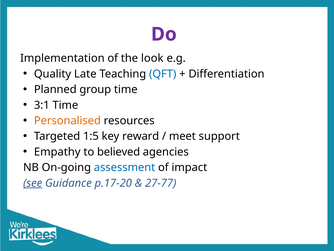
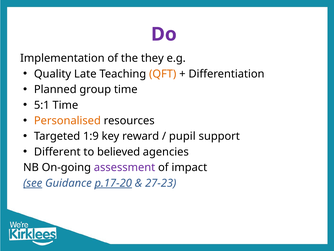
look: look -> they (152, 58)
QFT colour: blue -> orange (163, 74)
3:1: 3:1 -> 5:1 (42, 105)
1:5: 1:5 -> 1:9 (91, 136)
meet: meet -> pupil (182, 136)
Empathy: Empathy -> Different (57, 152)
assessment colour: blue -> purple (125, 167)
p.17-20 underline: none -> present (113, 183)
27-77: 27-77 -> 27-23 (161, 183)
